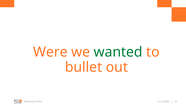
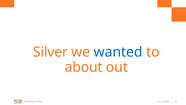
Were: Were -> Silver (50, 52)
wanted colour: green -> blue (118, 52)
bullet: bullet -> about (84, 67)
